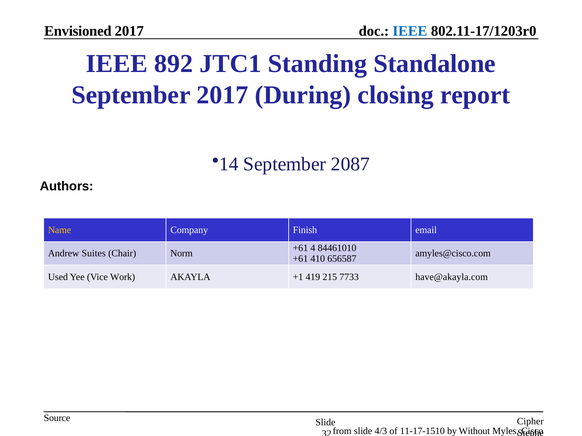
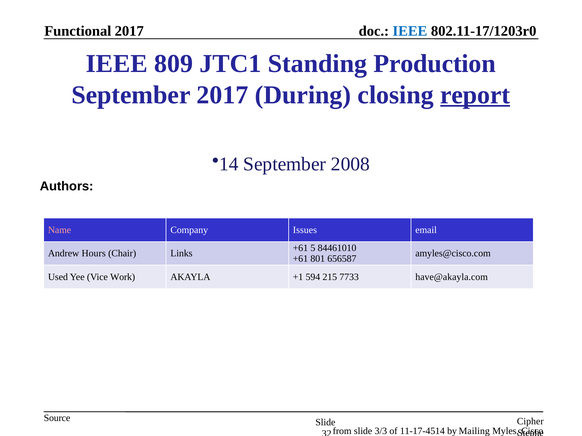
Envisioned: Envisioned -> Functional (78, 31)
892: 892 -> 809 (174, 64)
Standalone: Standalone -> Production (435, 64)
report underline: none -> present (475, 95)
2087: 2087 -> 2008 (350, 164)
Name colour: yellow -> pink (60, 230)
Finish: Finish -> Issues (305, 230)
4: 4 -> 5 (313, 248)
Suites: Suites -> Hours (94, 254)
Norm: Norm -> Links (181, 254)
410: 410 -> 801 (318, 259)
419: 419 -> 594 (313, 277)
4/3: 4/3 -> 3/3 (381, 431)
11-17-1510: 11-17-1510 -> 11-17-4514 (422, 431)
Without: Without -> Mailing (474, 431)
